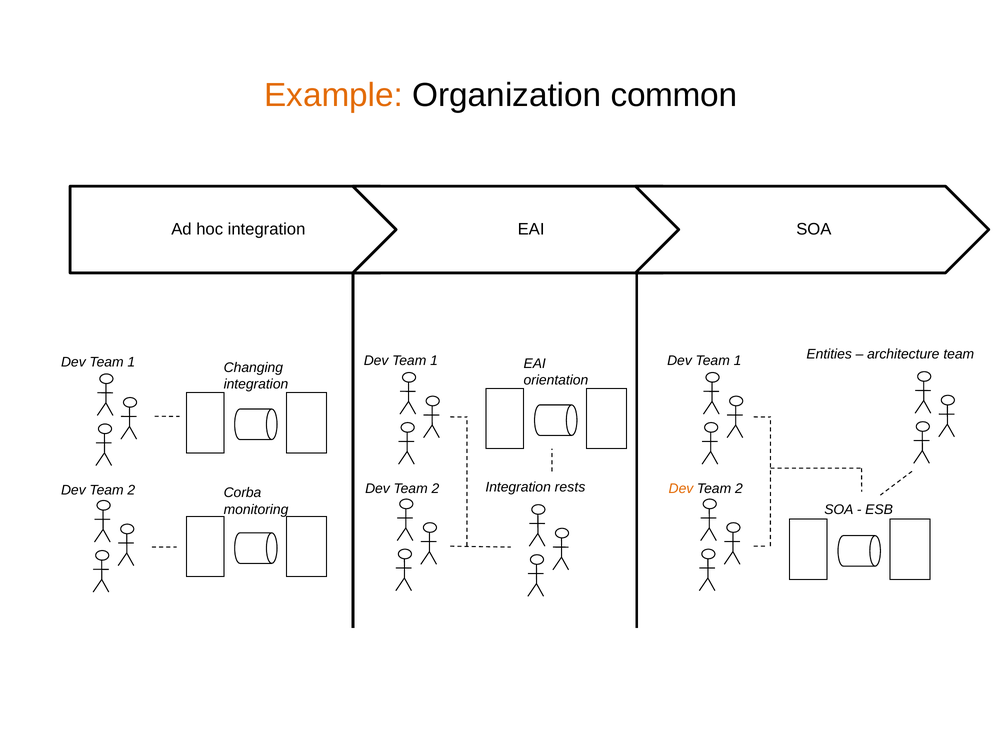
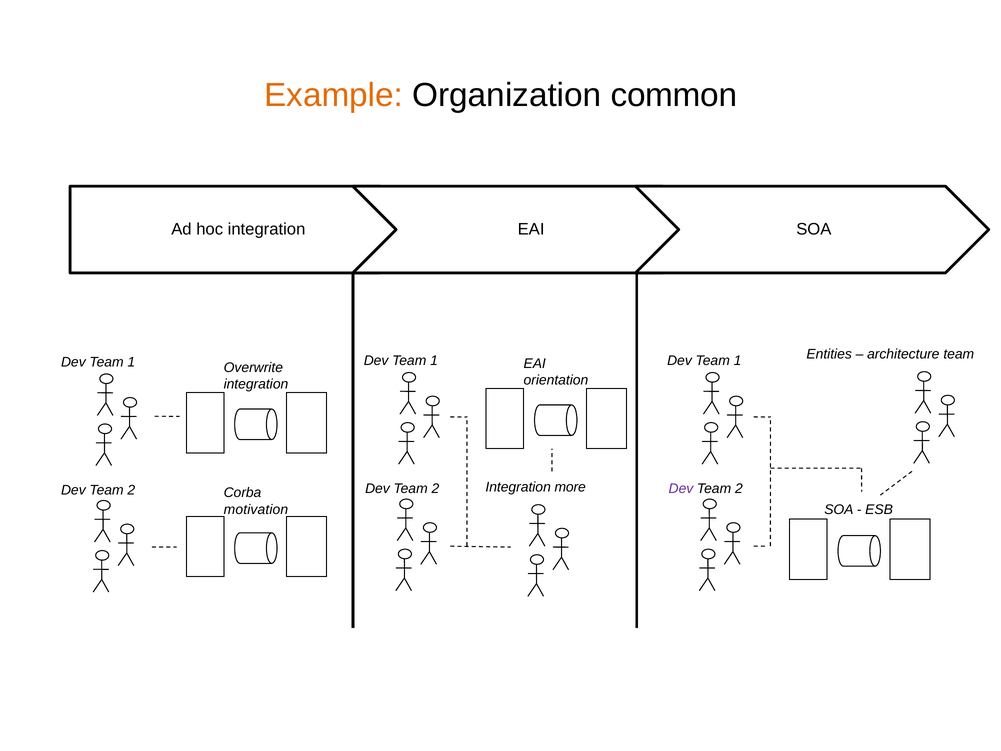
Changing: Changing -> Overwrite (253, 367)
rests: rests -> more (570, 487)
Dev colour: orange -> purple (681, 488)
monitoring: monitoring -> motivation (256, 509)
